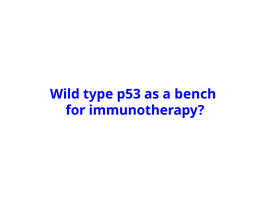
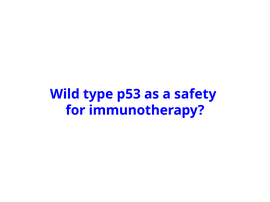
bench: bench -> safety (195, 94)
